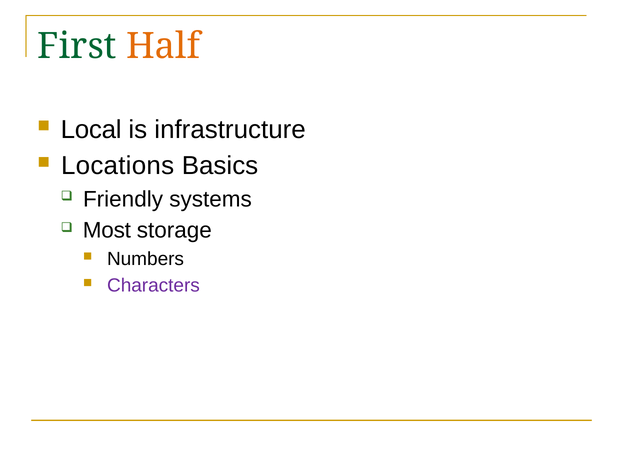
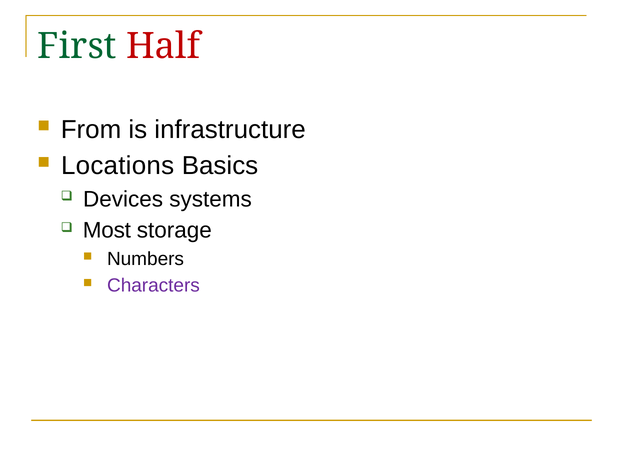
Half colour: orange -> red (163, 46)
Local: Local -> From (91, 130)
Friendly: Friendly -> Devices (123, 199)
